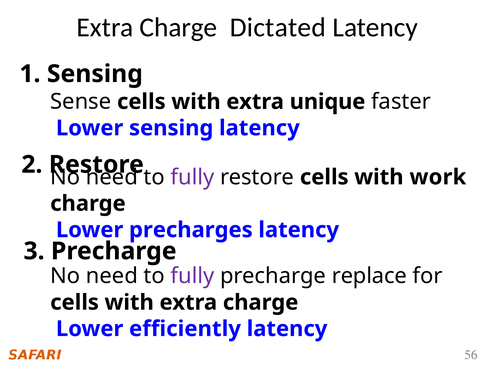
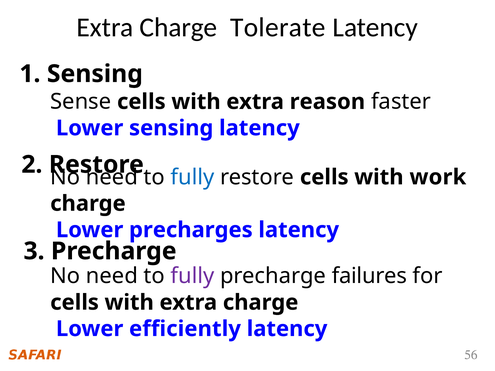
Dictated: Dictated -> Tolerate (278, 27)
unique: unique -> reason (327, 102)
fully colour: purple -> blue (192, 177)
replace: replace -> failures (369, 276)
